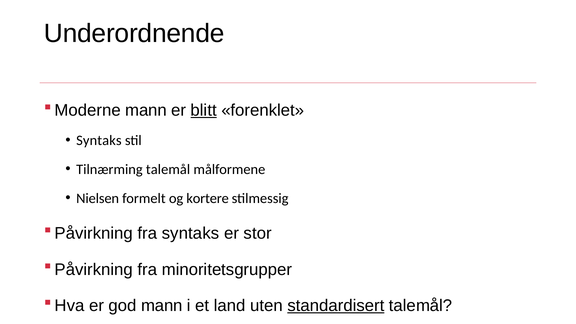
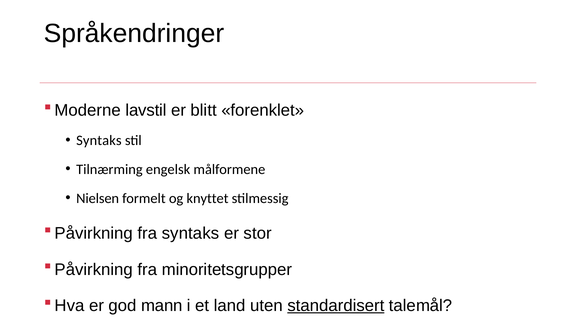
Underordnende: Underordnende -> Språkendringer (134, 33)
mann: mann -> lavstil (146, 110)
blitt underline: present -> none (204, 110)
Tilnærming talemål: talemål -> engelsk (168, 169)
kortere: kortere -> knyttet (208, 198)
